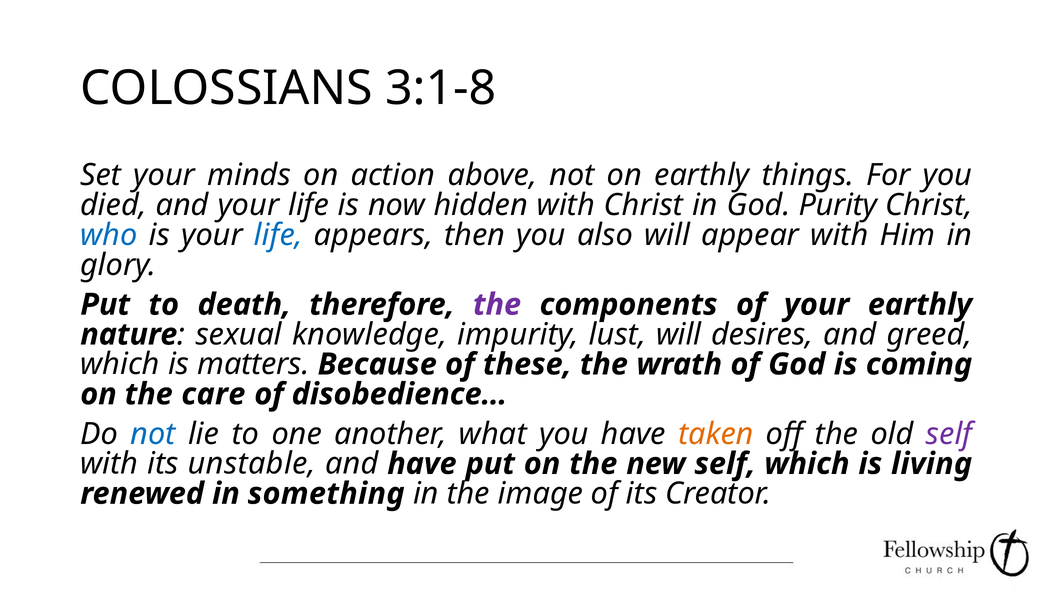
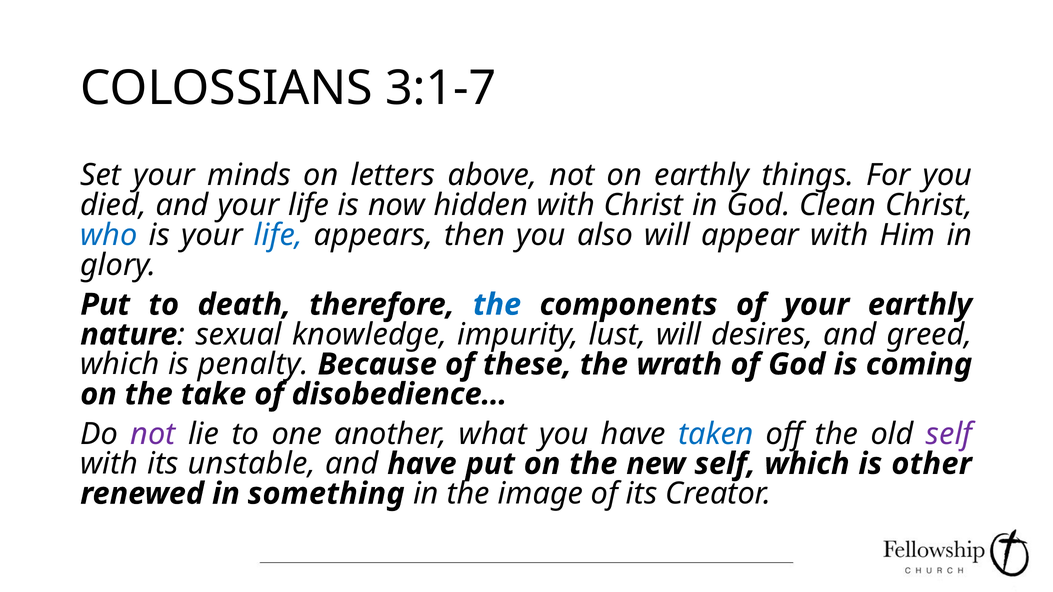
3:1-8: 3:1-8 -> 3:1-7 (441, 88)
action: action -> letters (393, 175)
Purity: Purity -> Clean (838, 205)
the colour: purple -> blue (497, 305)
matters: matters -> penalty (253, 365)
care: care -> take (214, 394)
not colour: blue -> purple (153, 434)
taken colour: orange -> blue (716, 434)
living: living -> other (932, 464)
